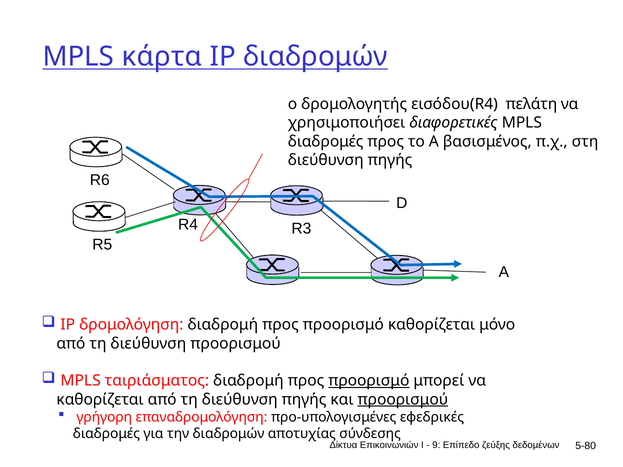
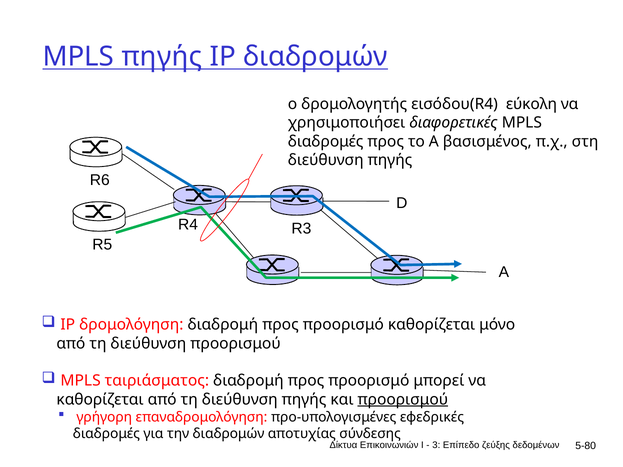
MPLS κάρτα: κάρτα -> πηγής (162, 56)
πελάτη: πελάτη -> εύκολη (531, 104)
προορισμό underline: present -> none (369, 381)
9: 9 -> 3 (436, 446)
